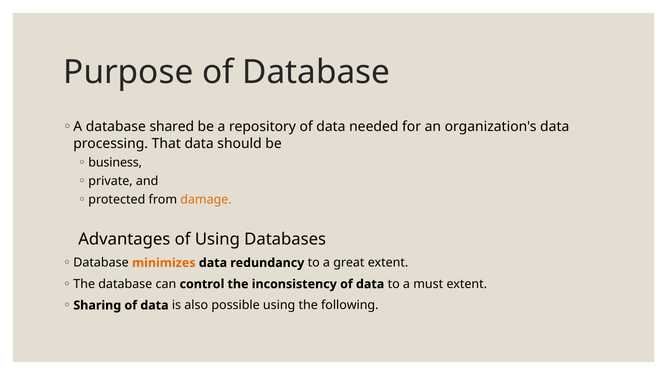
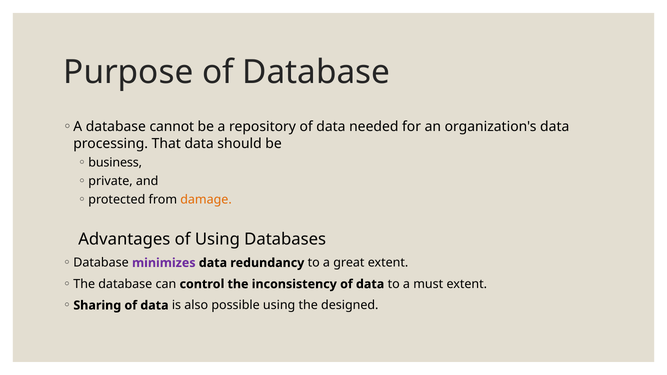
shared: shared -> cannot (172, 127)
minimizes colour: orange -> purple (164, 263)
following: following -> designed (350, 306)
